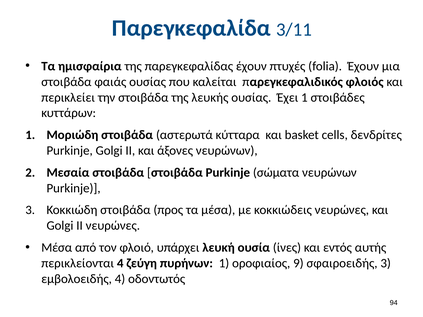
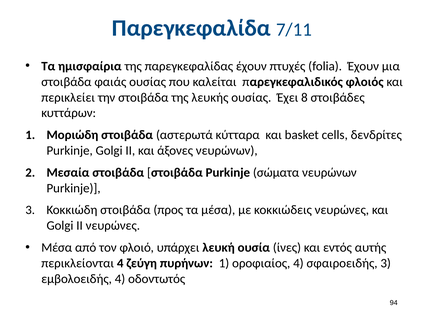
3/11: 3/11 -> 7/11 (294, 30)
Έχει 1: 1 -> 8 (304, 97)
οροφιαίος 9: 9 -> 4 (298, 263)
